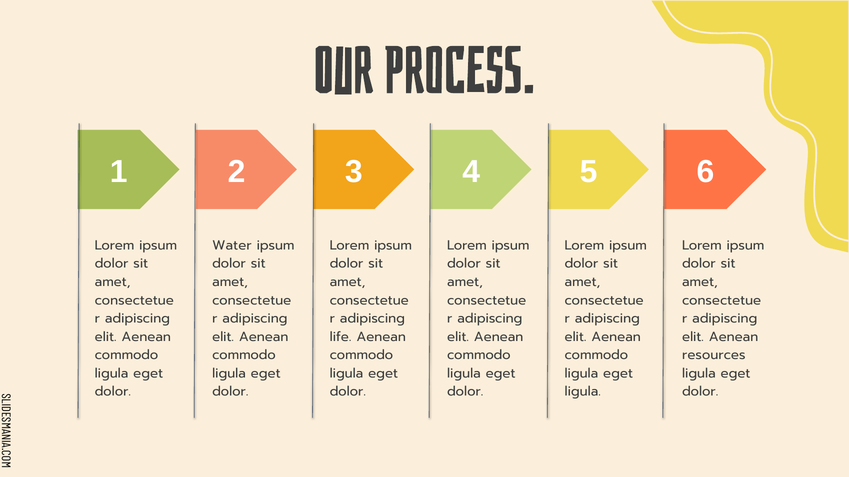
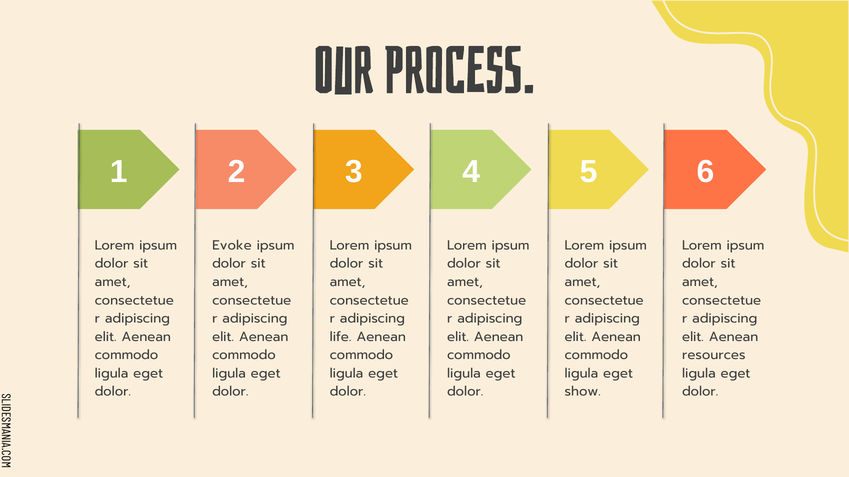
Water: Water -> Evoke (232, 246)
ligula: ligula -> show (583, 392)
